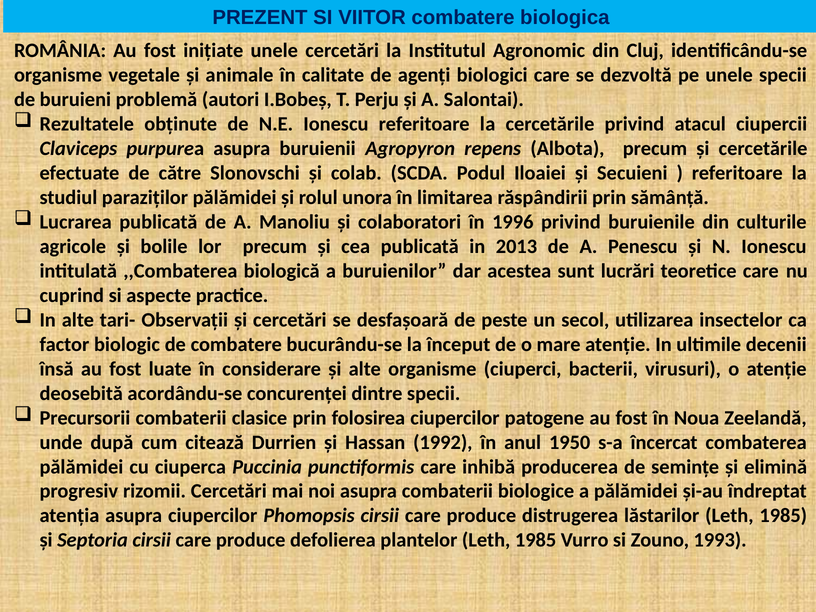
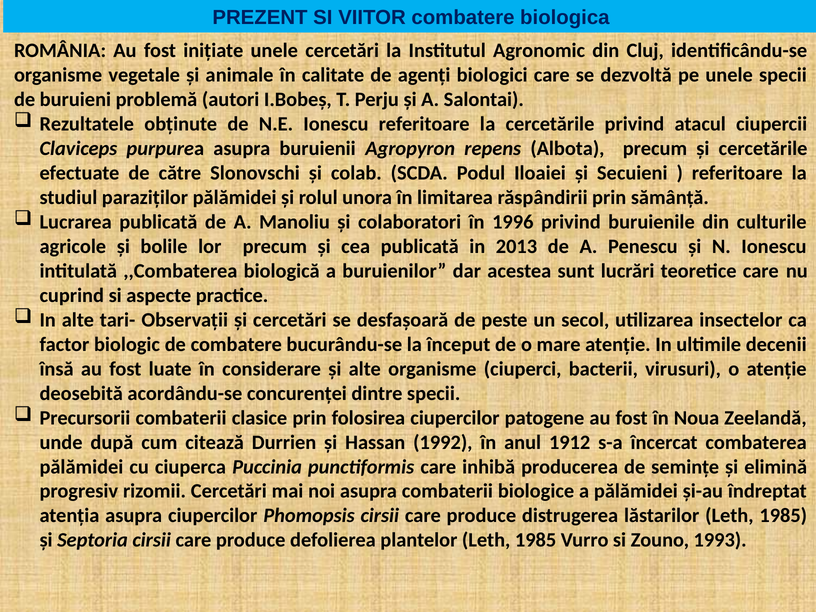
1950: 1950 -> 1912 (570, 442)
